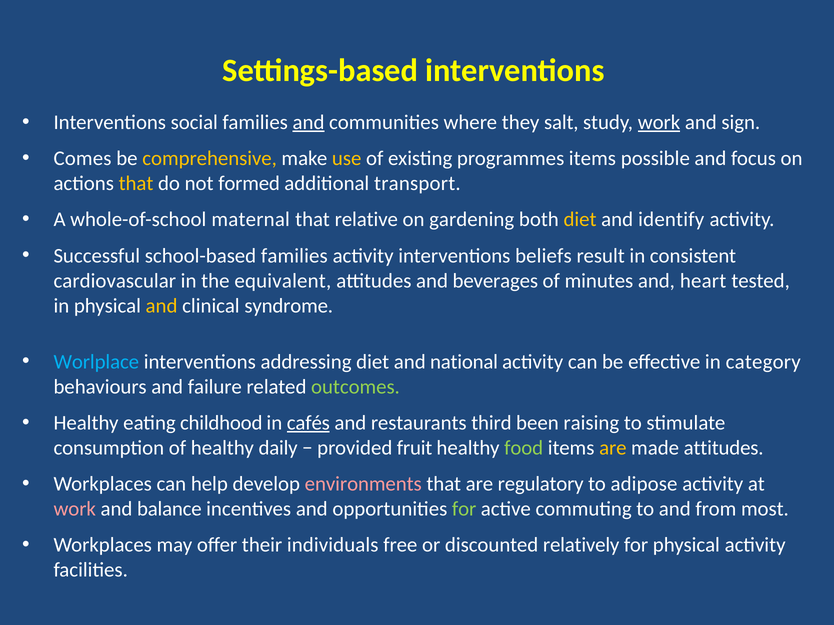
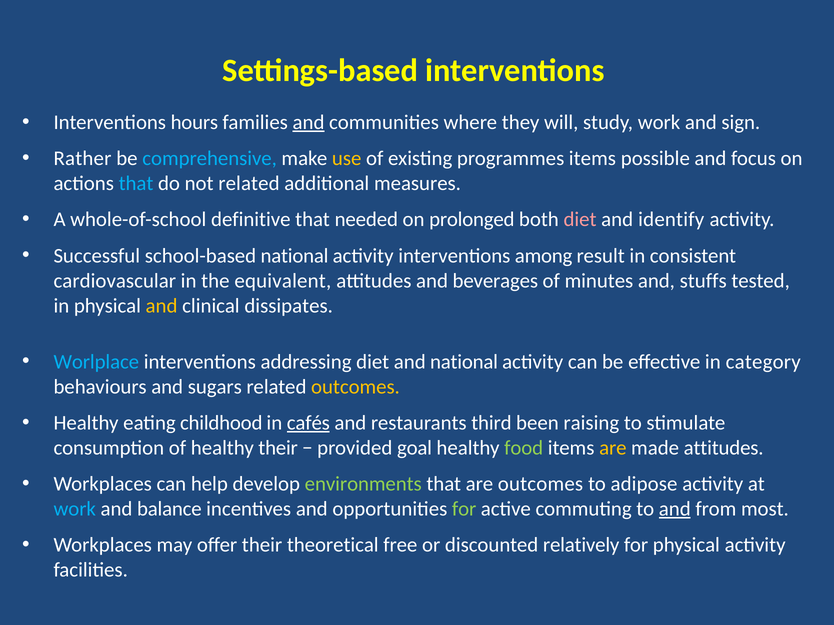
social: social -> hours (194, 122)
salt: salt -> will (561, 122)
work underline: present -> none (659, 122)
Comes: Comes -> Rather (82, 159)
comprehensive colour: yellow -> light blue (210, 159)
that colour: yellow -> light blue (136, 184)
not formed: formed -> related (249, 184)
transport: transport -> measures (418, 184)
maternal: maternal -> definitive (251, 220)
relative: relative -> needed (366, 220)
gardening: gardening -> prolonged (472, 220)
diet colour: yellow -> pink (580, 220)
school-based families: families -> national (295, 256)
beliefs: beliefs -> among (544, 256)
heart: heart -> stuffs (703, 281)
syndrome: syndrome -> dissipates (289, 306)
failure: failure -> sugars (215, 387)
outcomes colour: light green -> yellow (355, 387)
healthy daily: daily -> their (278, 448)
fruit: fruit -> goal (415, 448)
environments colour: pink -> light green (363, 484)
are regulatory: regulatory -> outcomes (540, 484)
work colour: pink -> light blue (75, 509)
and underline: none -> present (675, 509)
individuals: individuals -> theoretical (333, 545)
